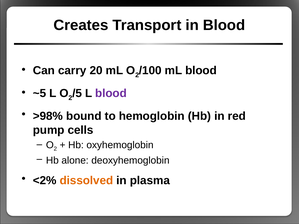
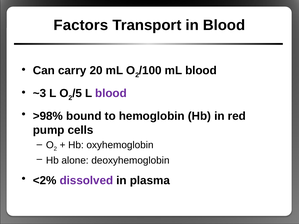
Creates: Creates -> Factors (81, 25)
~5: ~5 -> ~3 (40, 93)
dissolved colour: orange -> purple (86, 181)
